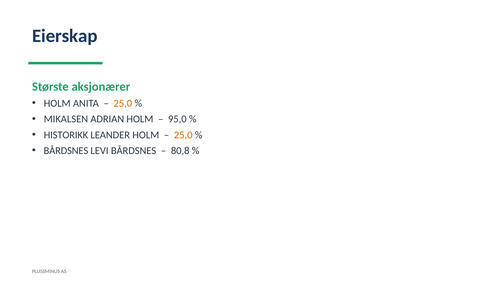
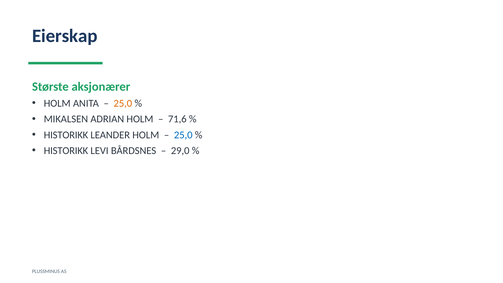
95,0: 95,0 -> 71,6 (177, 119)
25,0 colour: orange -> blue (183, 135)
BÅRDSNES: BÅRDSNES -> HISTORIKK (66, 151)
80,8: 80,8 -> 29,0 (180, 151)
